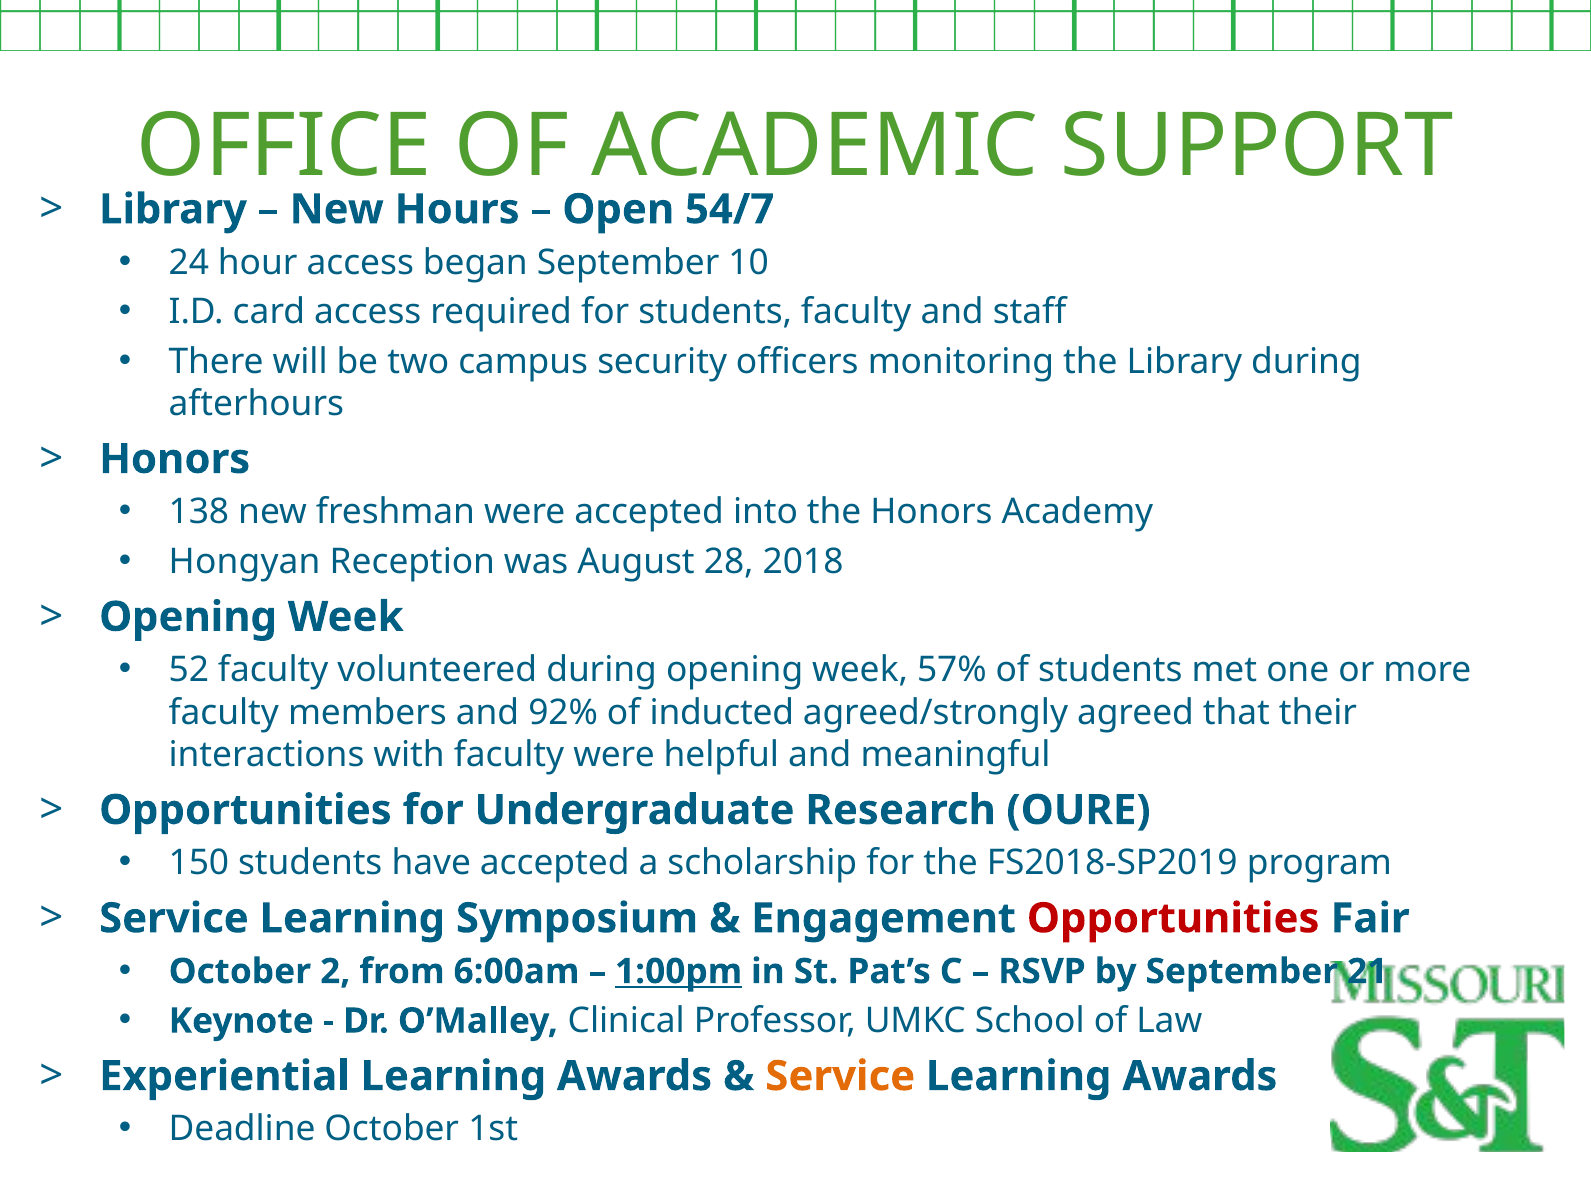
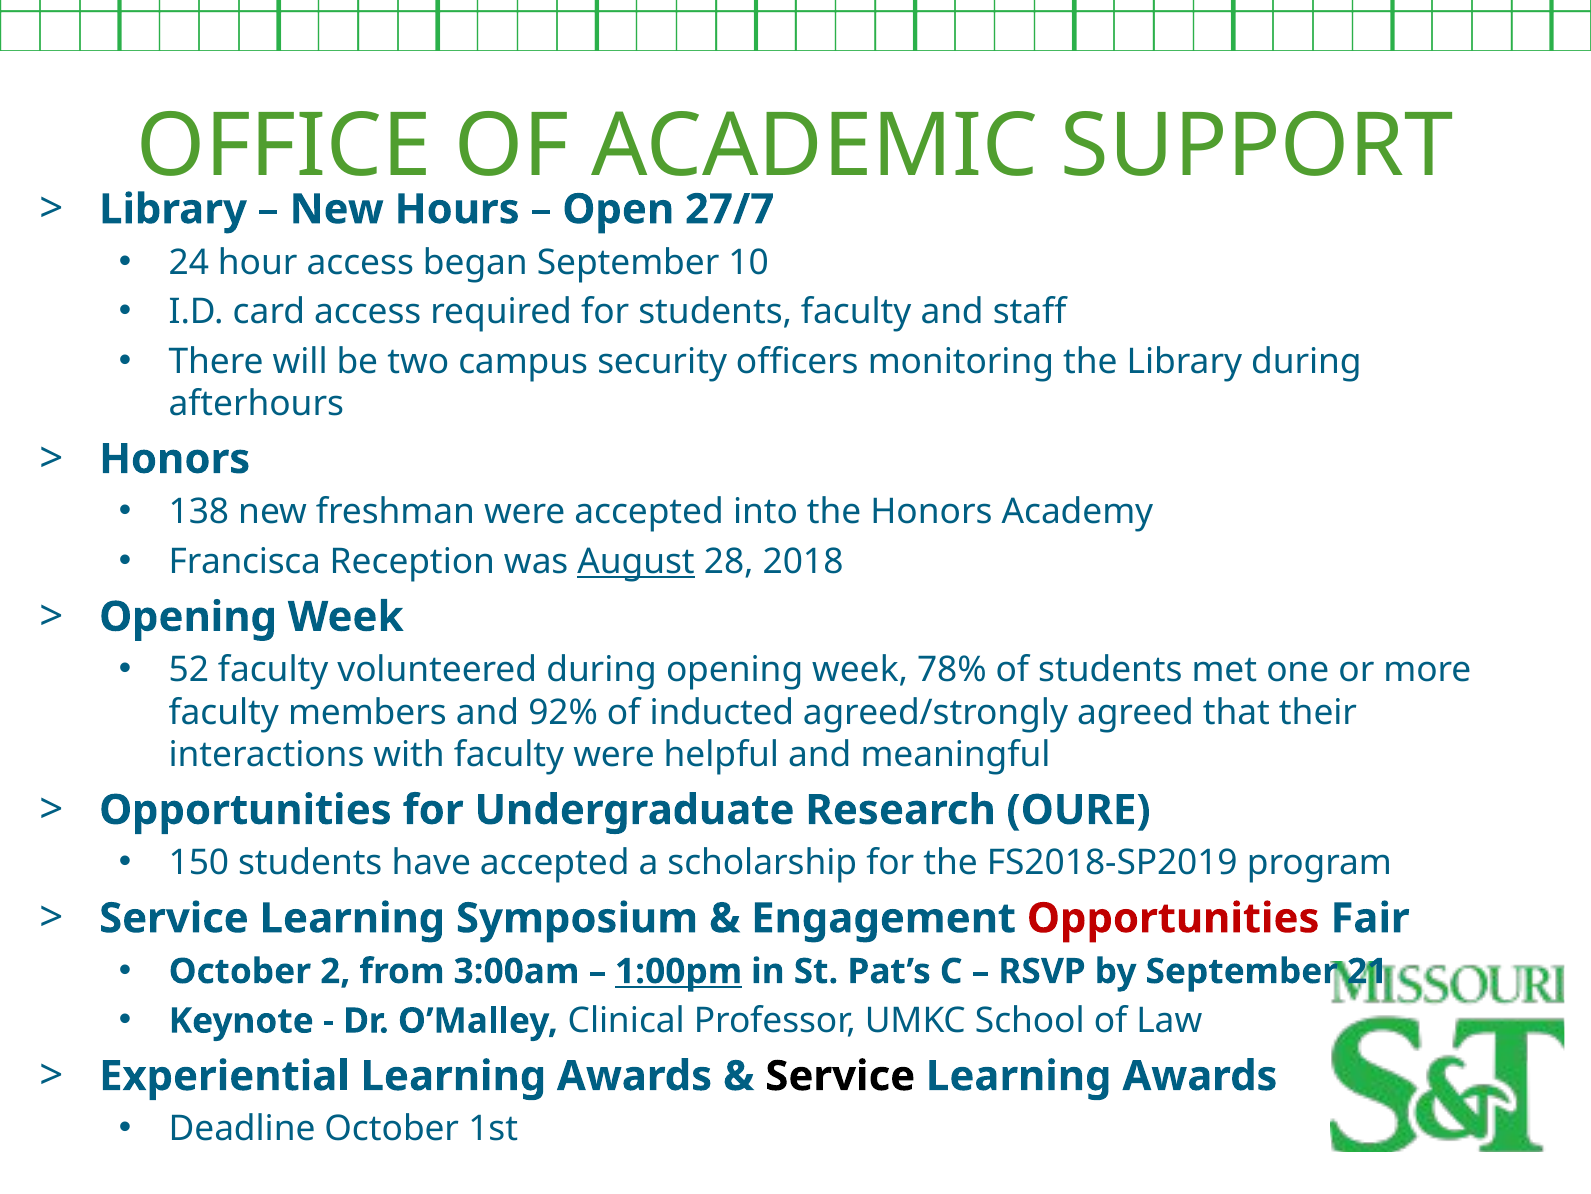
54/7: 54/7 -> 27/7 (730, 209)
Hongyan: Hongyan -> Francisca (245, 561)
August underline: none -> present (636, 561)
57%: 57% -> 78% (952, 670)
6:00am: 6:00am -> 3:00am (516, 971)
Service colour: orange -> black (840, 1076)
